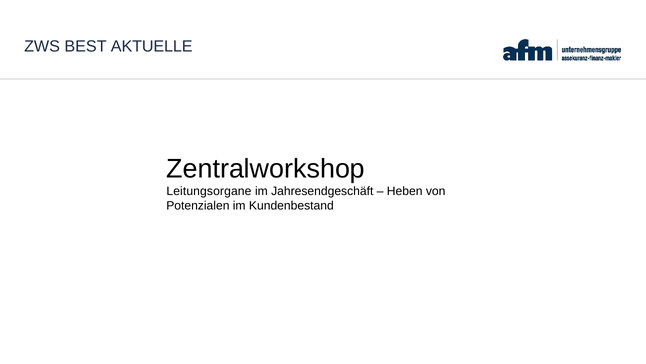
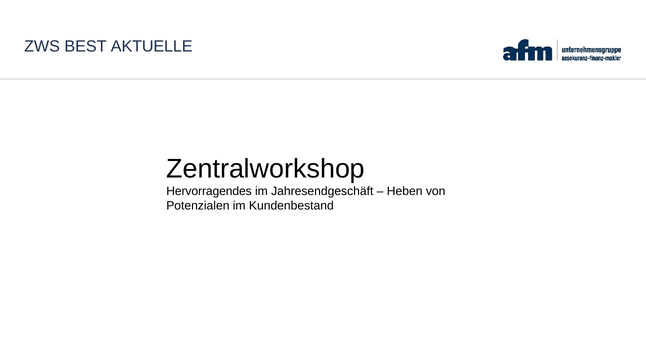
Leitungsorgane: Leitungsorgane -> Hervorragendes (209, 191)
